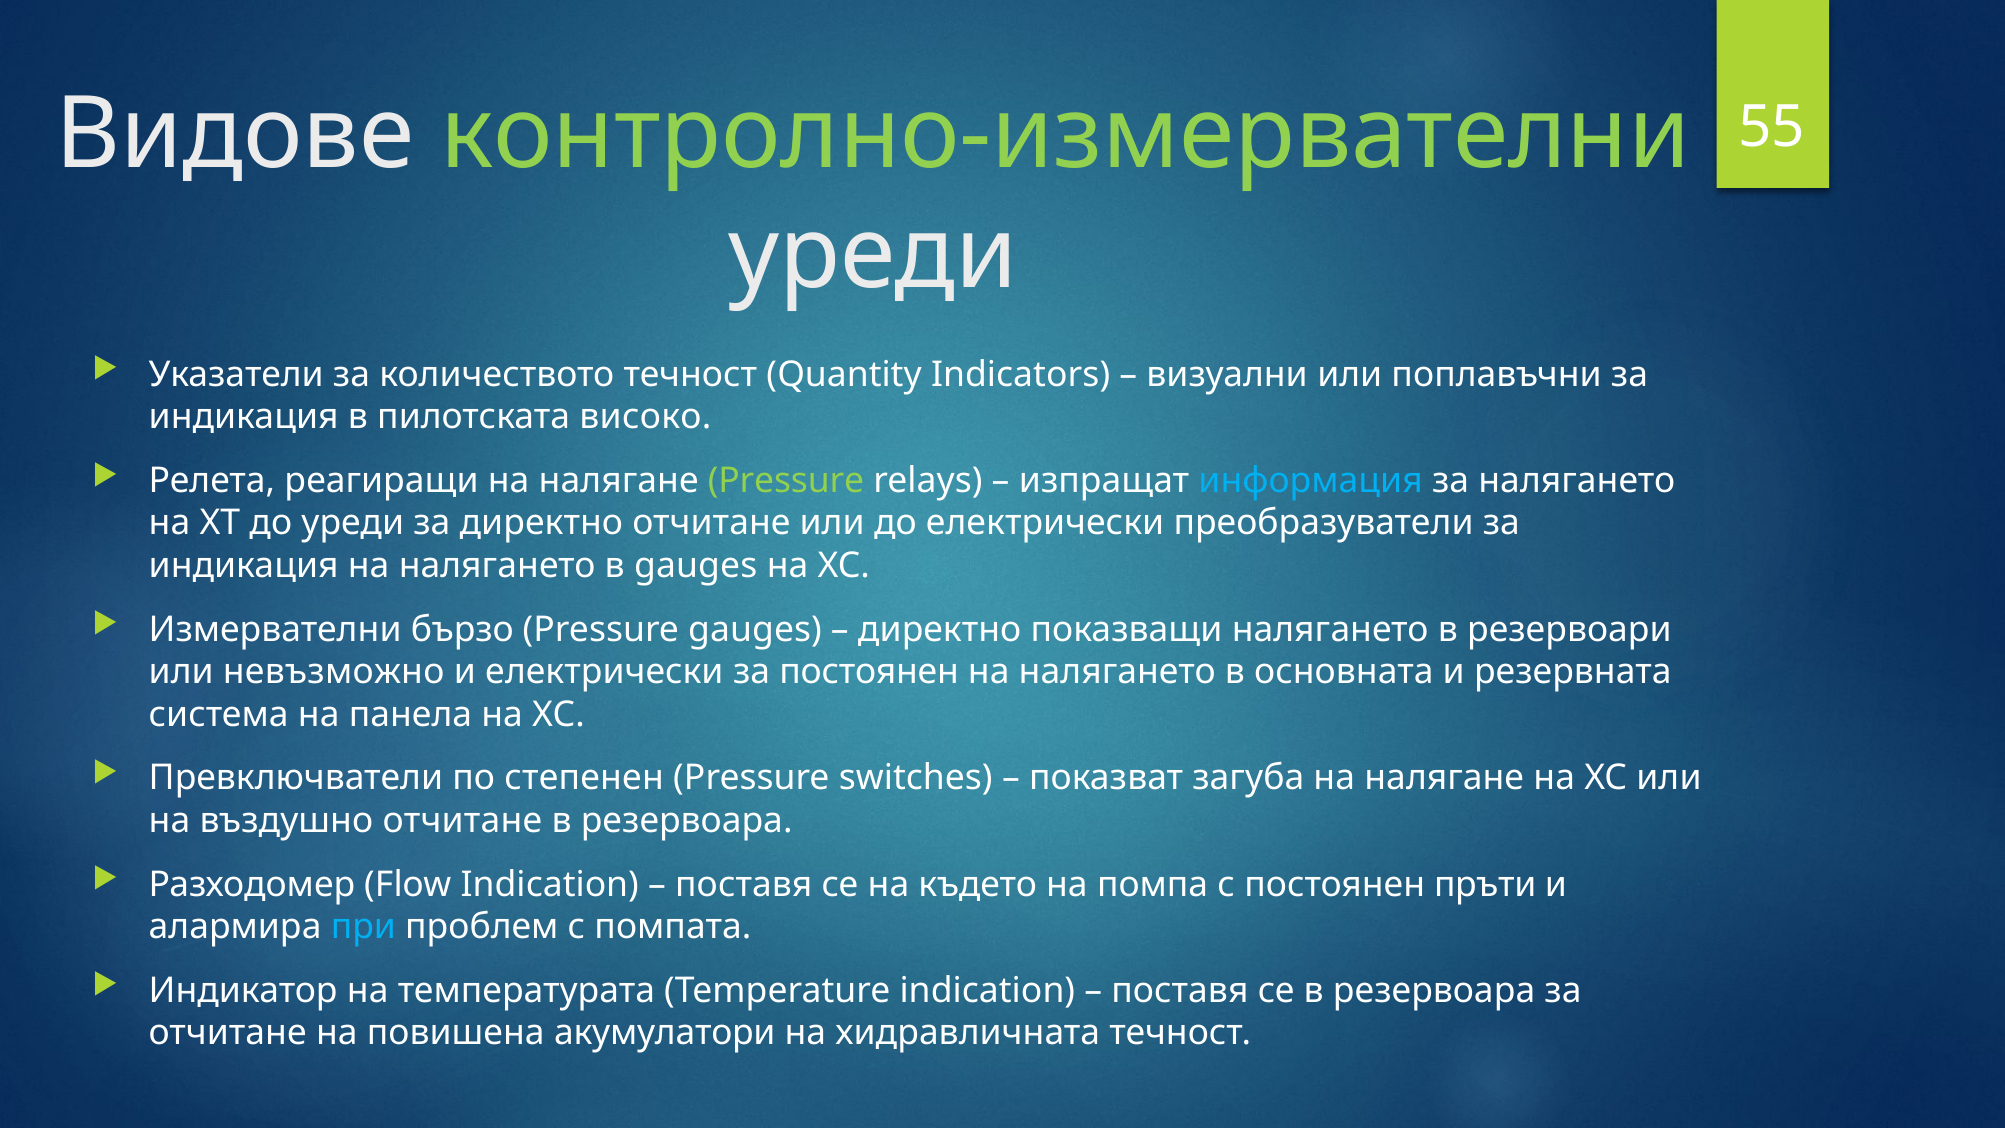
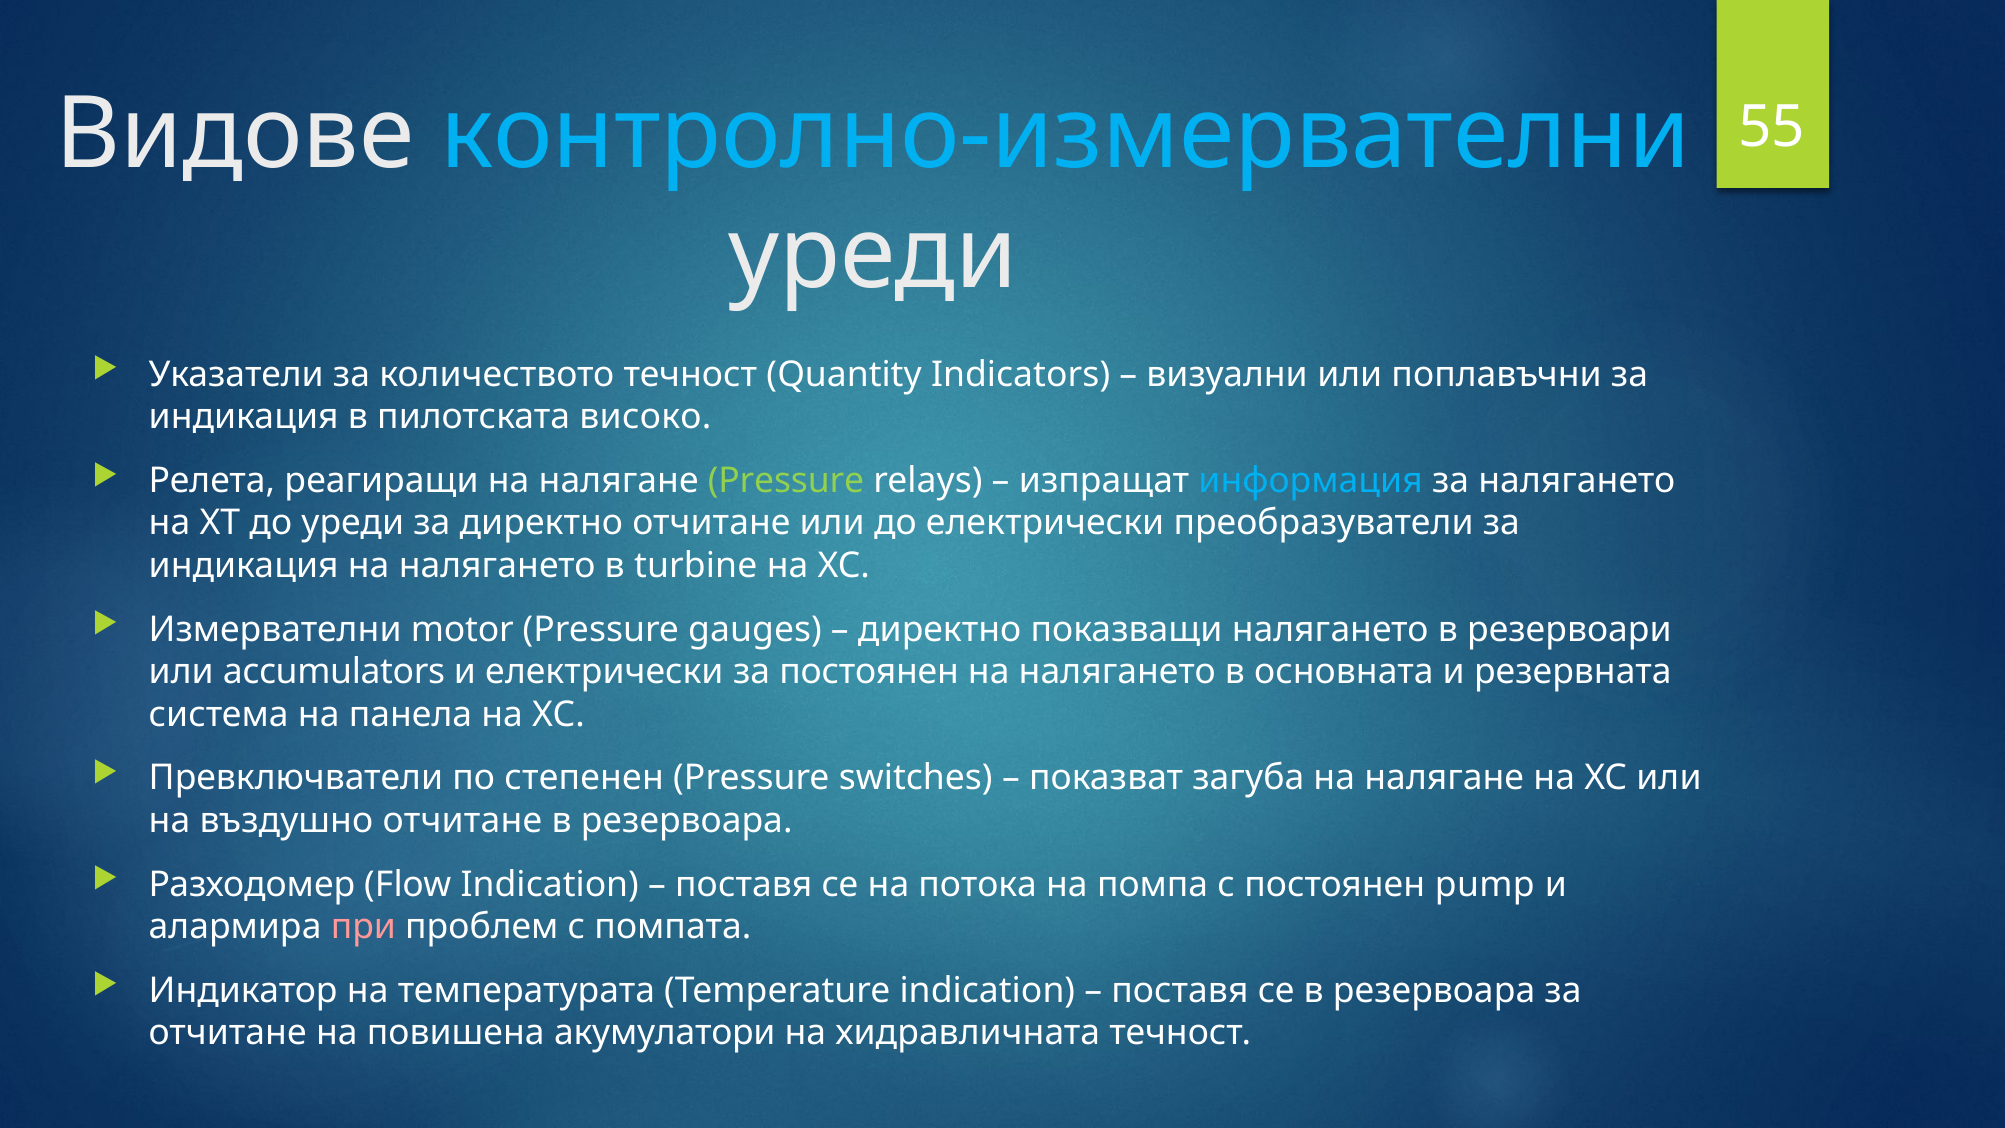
контролно-измервателни colour: light green -> light blue (1065, 134)
в gauges: gauges -> turbine (696, 566)
бързо: бързо -> motor (462, 629)
невъзможно: невъзможно -> accumulators (334, 672)
където: където -> потока (978, 884)
пръти: пръти -> pump (1485, 884)
при colour: light blue -> pink (363, 927)
